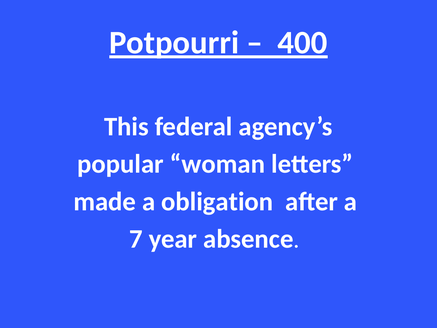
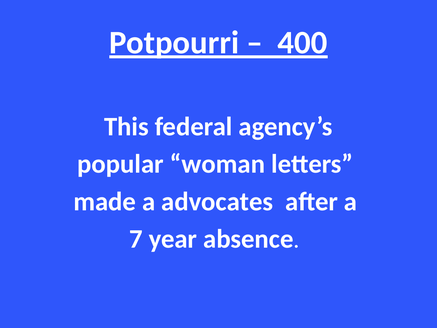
obligation: obligation -> advocates (217, 201)
